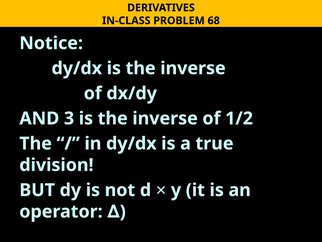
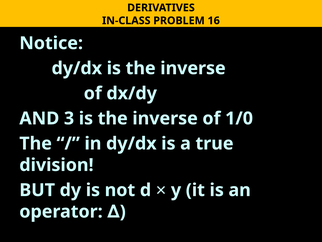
68: 68 -> 16 (214, 21)
1/2: 1/2 -> 1/0 (239, 118)
